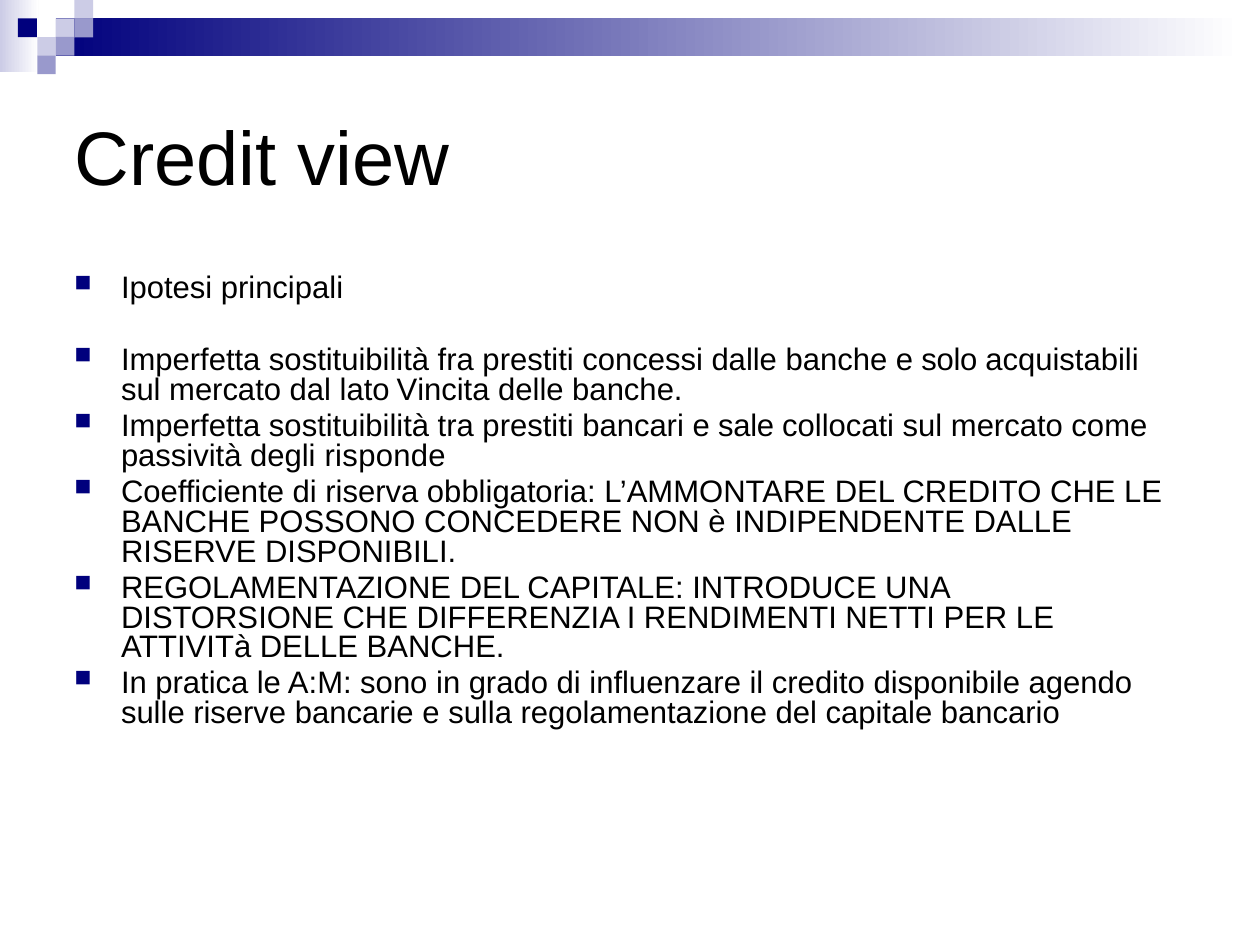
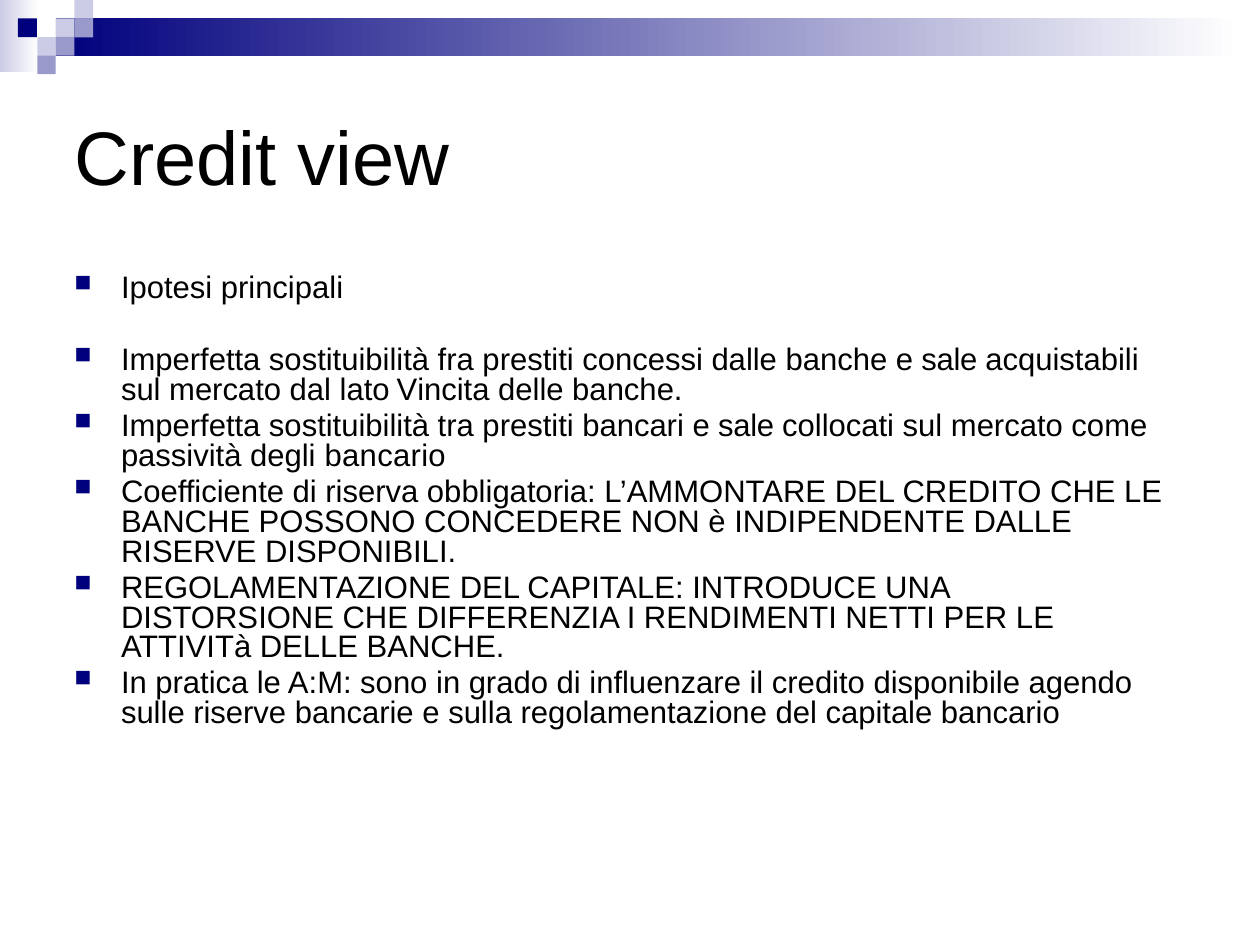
banche e solo: solo -> sale (949, 361)
degli risponde: risponde -> bancario (385, 456)
